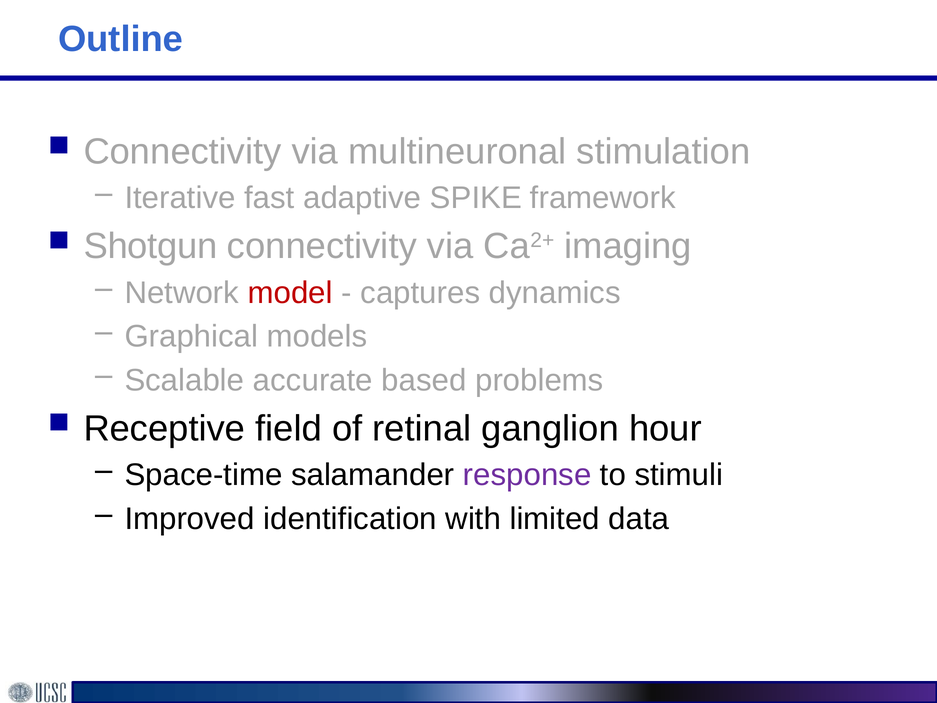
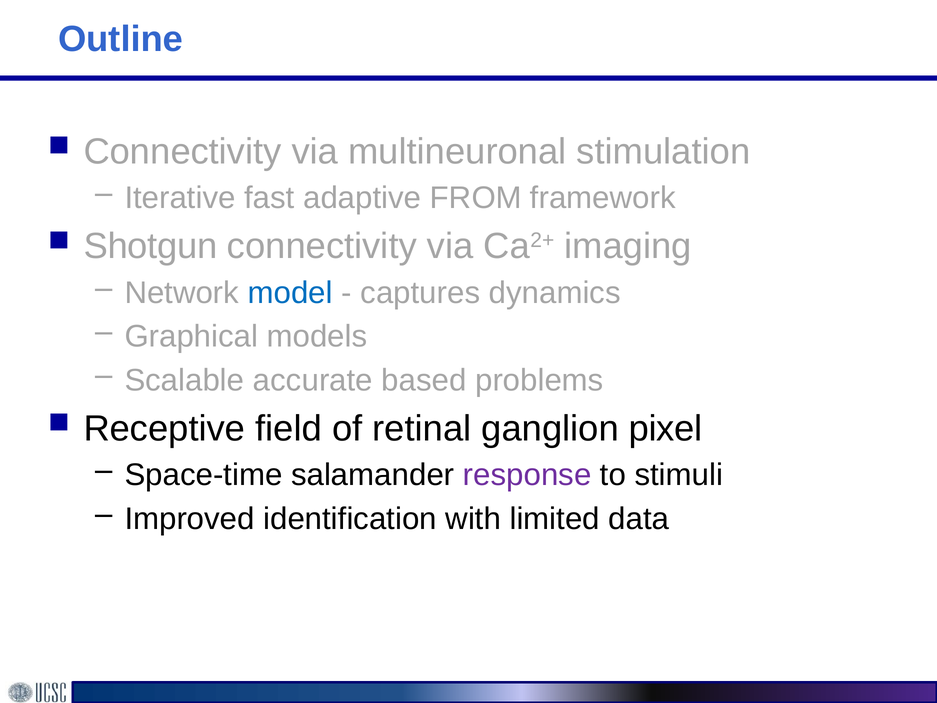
SPIKE: SPIKE -> FROM (476, 198)
model colour: red -> blue (290, 293)
hour: hour -> pixel (666, 428)
